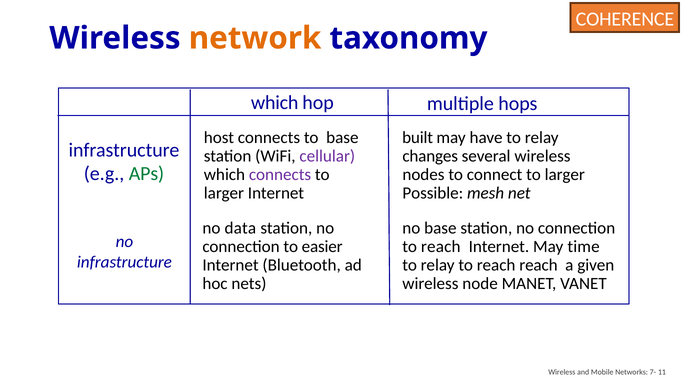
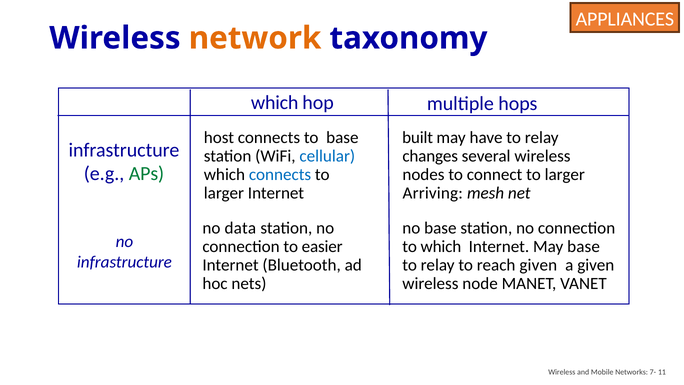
COHERENCE: COHERENCE -> APPLIANCES (625, 19)
cellular colour: purple -> blue (327, 156)
connects colour: purple -> blue (280, 174)
Possible: Possible -> Arriving (433, 193)
reach: reach -> which (441, 246)
May time: time -> base (584, 246)
reach reach: reach -> given (538, 265)
